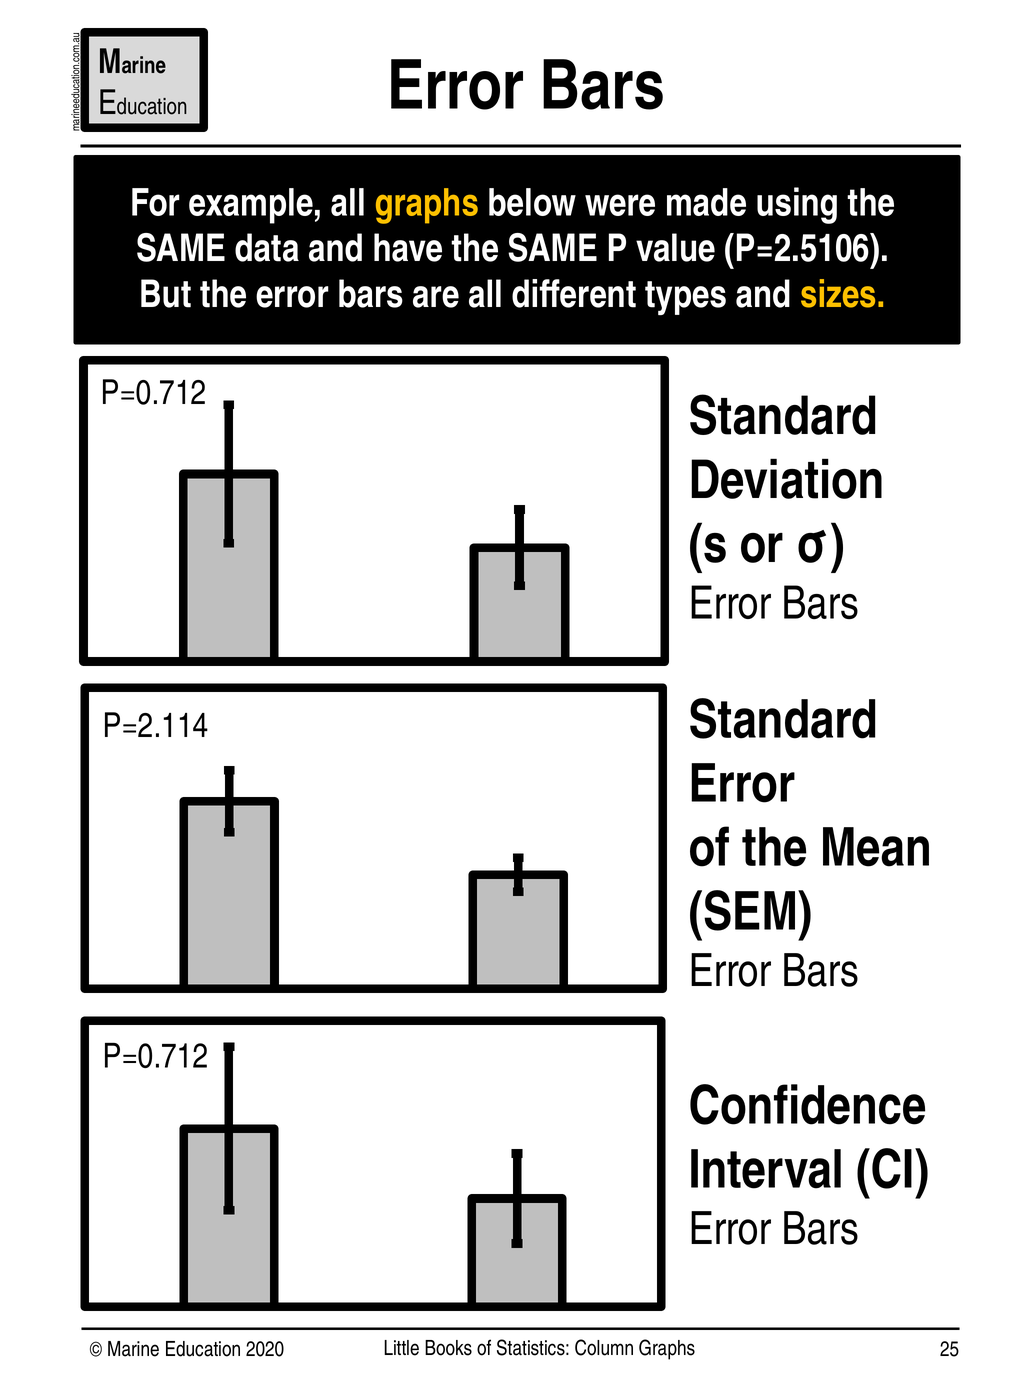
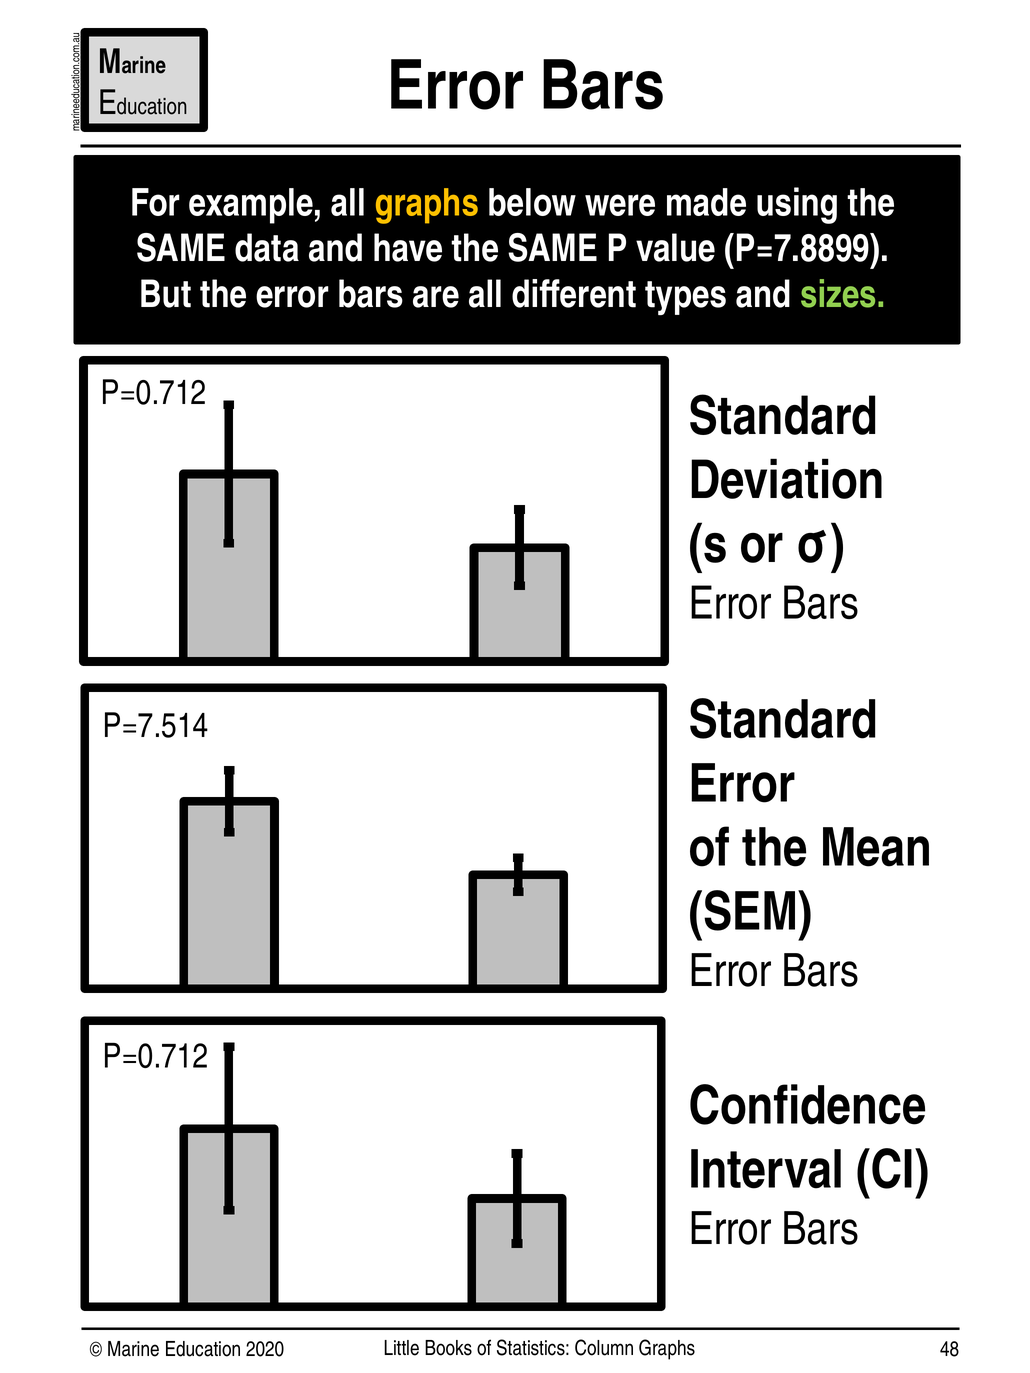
P=2.5106: P=2.5106 -> P=7.8899 (807, 249)
sizes colour: yellow -> light green (843, 295)
P=2.114: P=2.114 -> P=7.514 (156, 726)
25: 25 -> 48 (950, 1350)
